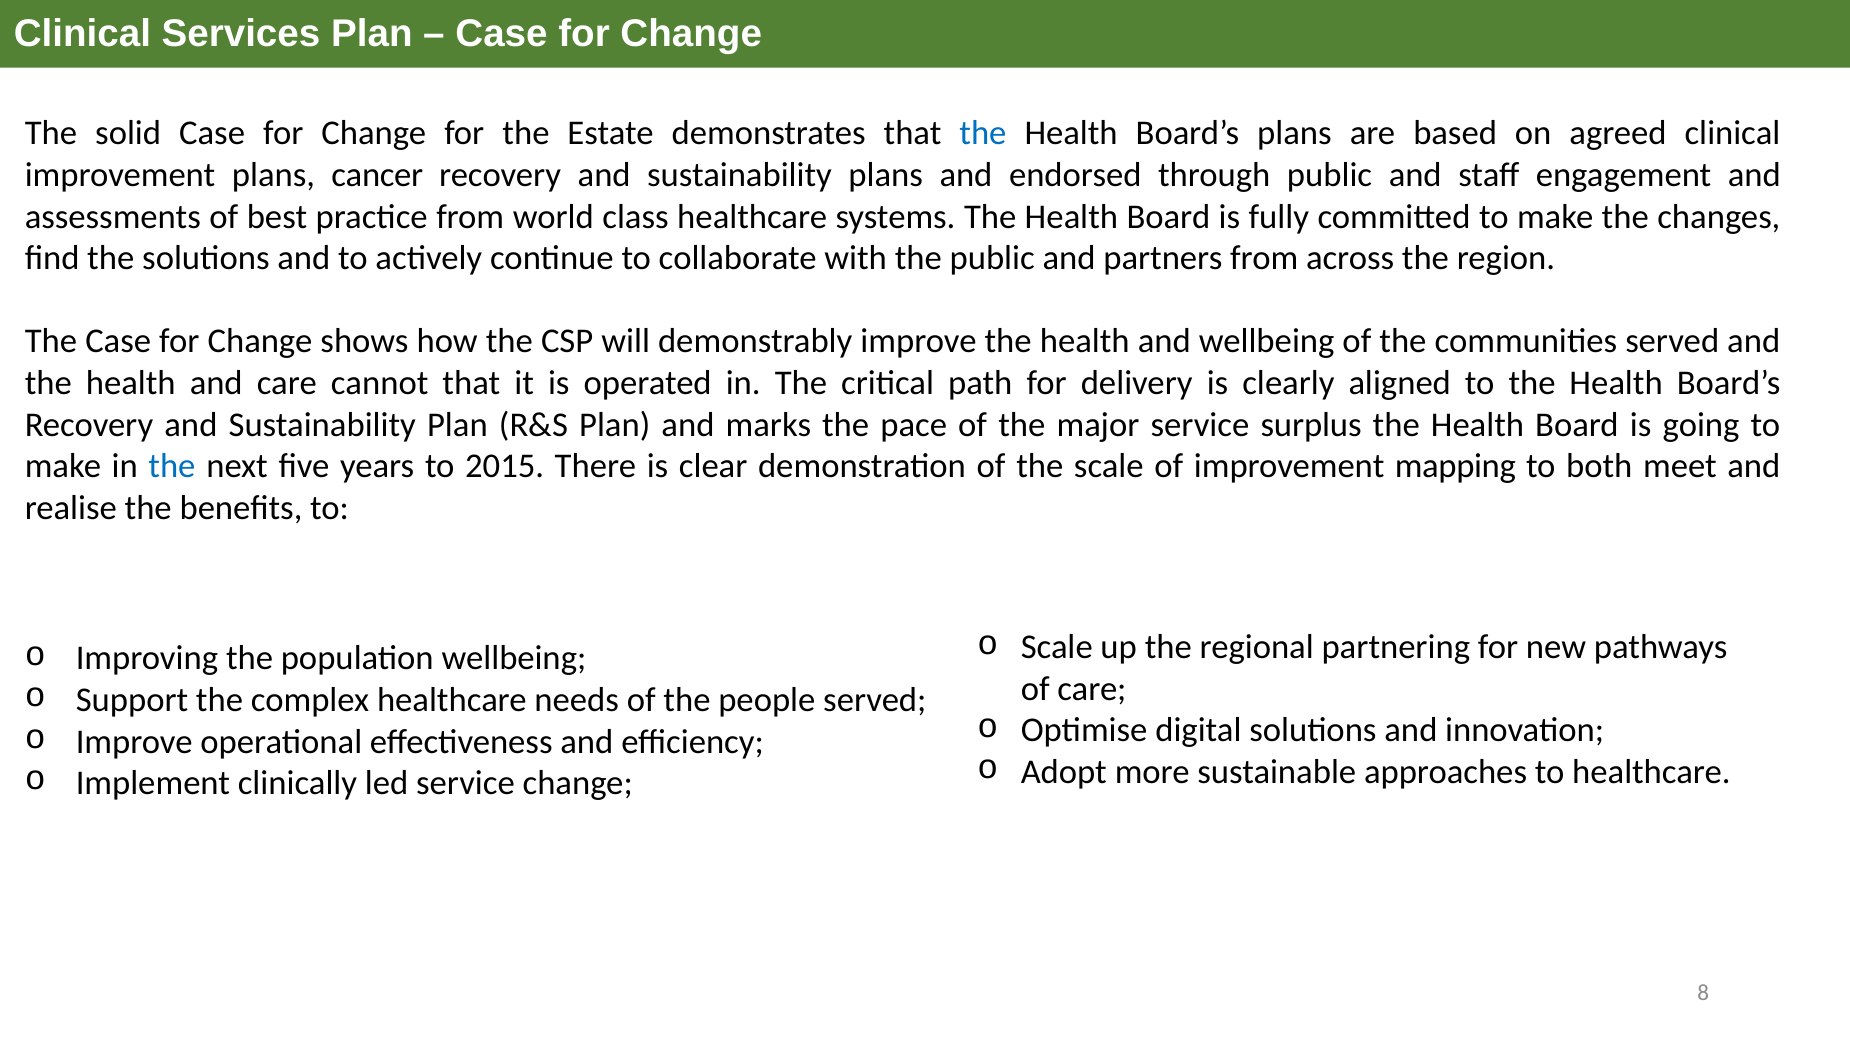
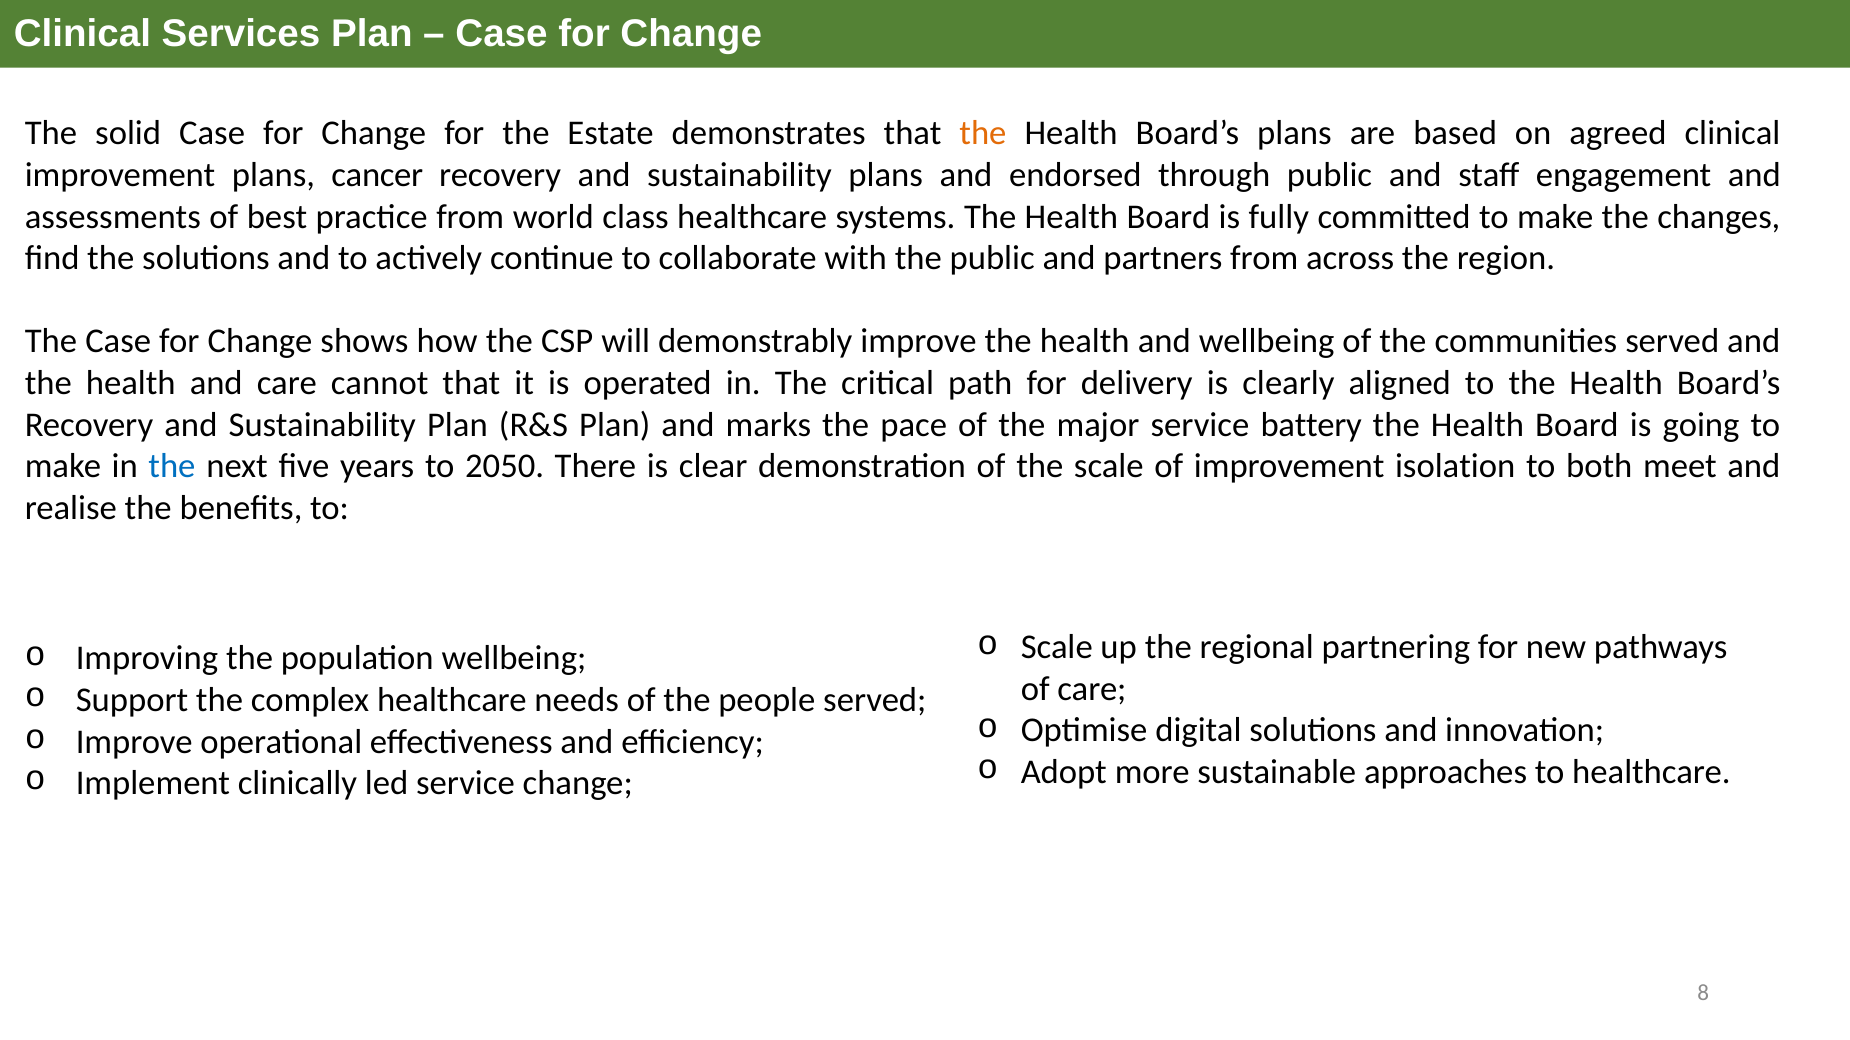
the colour: blue -> orange (983, 133)
surplus: surplus -> battery (1311, 425)
2015: 2015 -> 2050 (505, 466)
mapping: mapping -> isolation (1455, 466)
